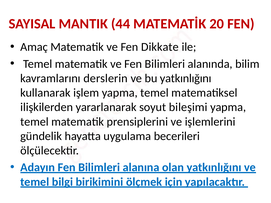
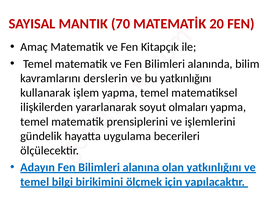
44: 44 -> 70 (121, 24)
Dikkate: Dikkate -> Kitapçık (160, 47)
bileşimi: bileşimi -> olmaları (188, 107)
